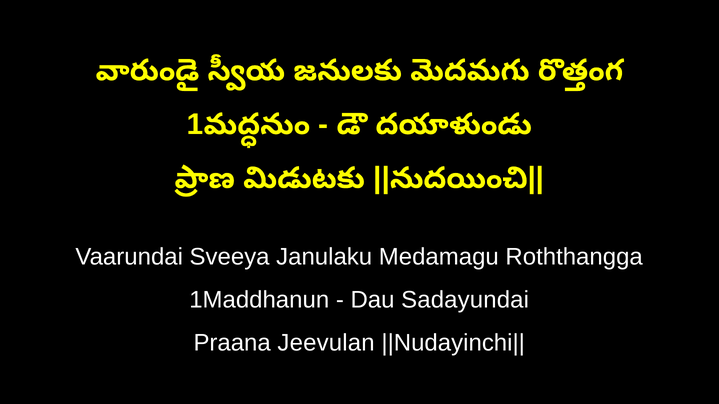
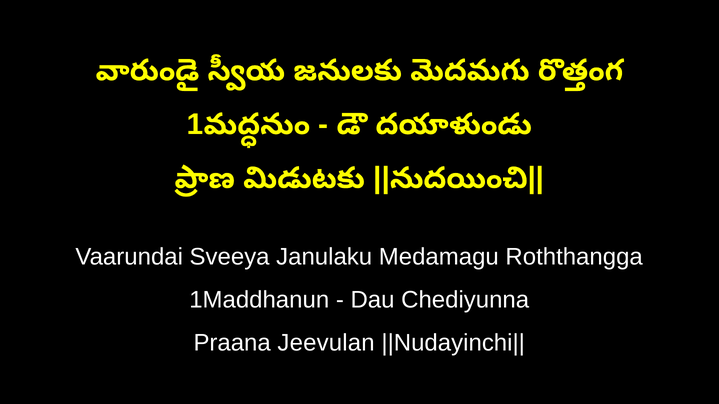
Sadayundai: Sadayundai -> Chediyunna (465, 300)
